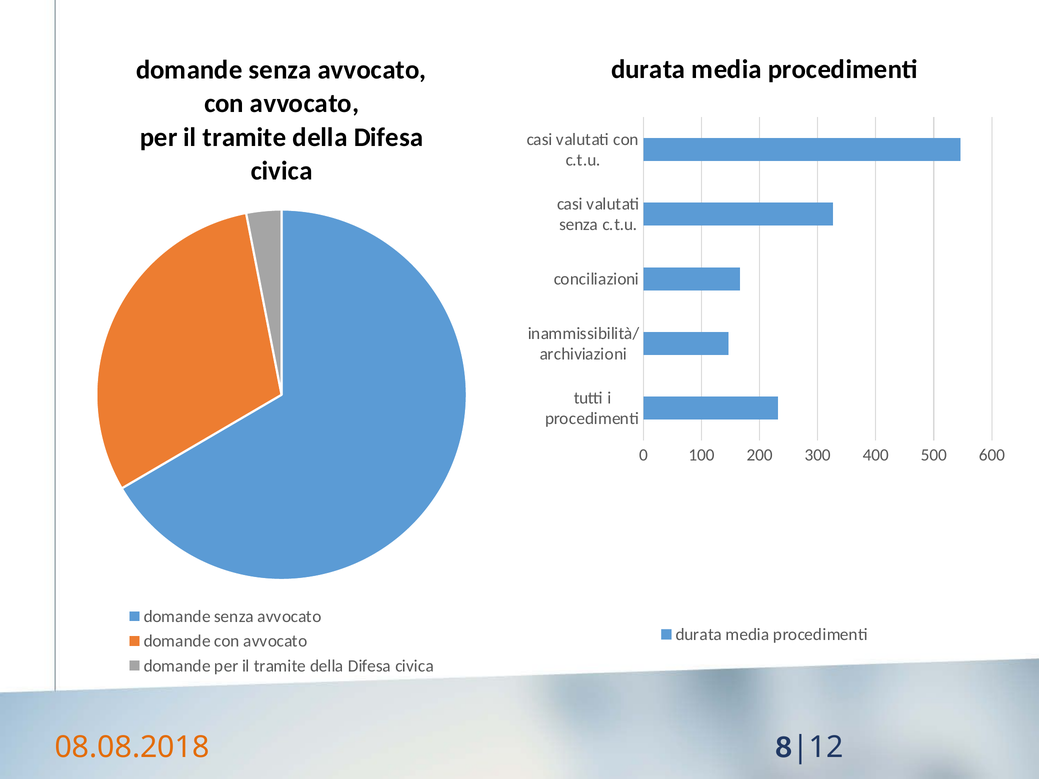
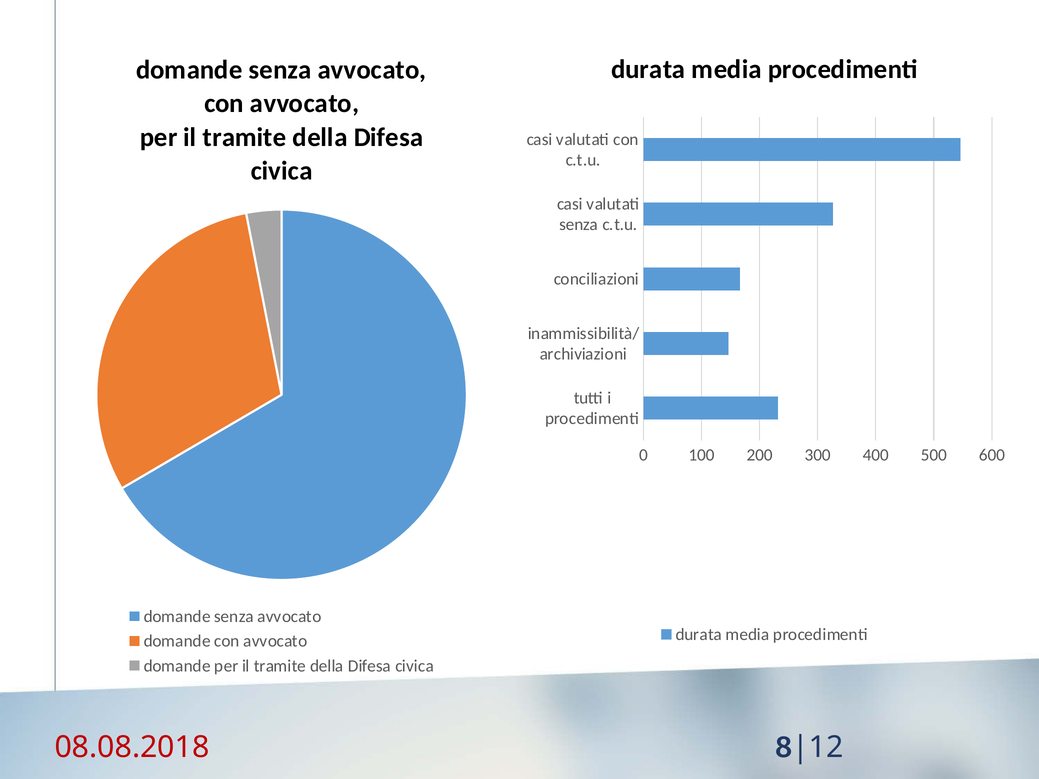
08.08.2018 colour: orange -> red (132, 748)
